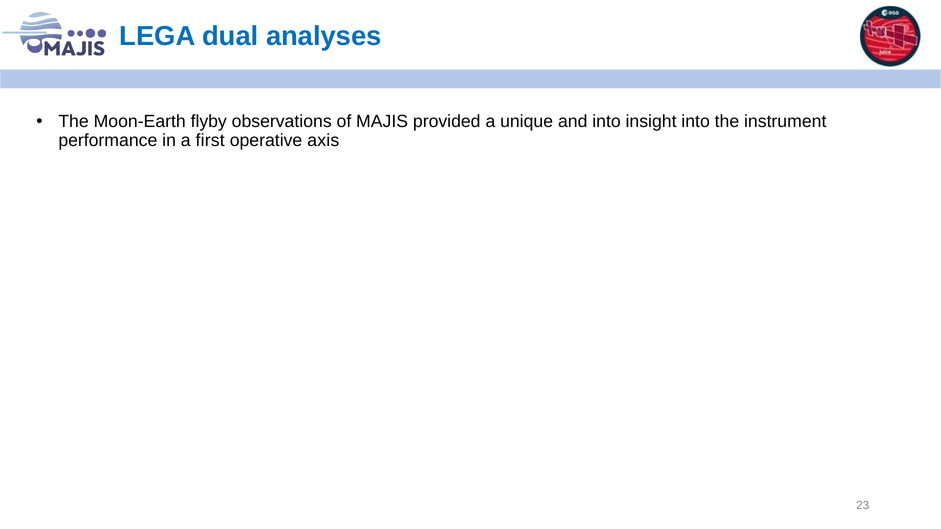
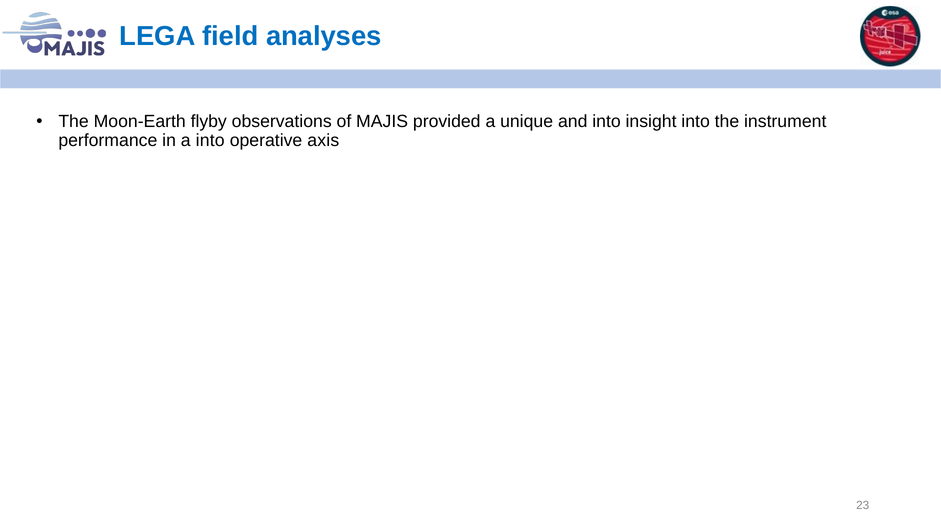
dual: dual -> field (230, 36)
a first: first -> into (210, 141)
